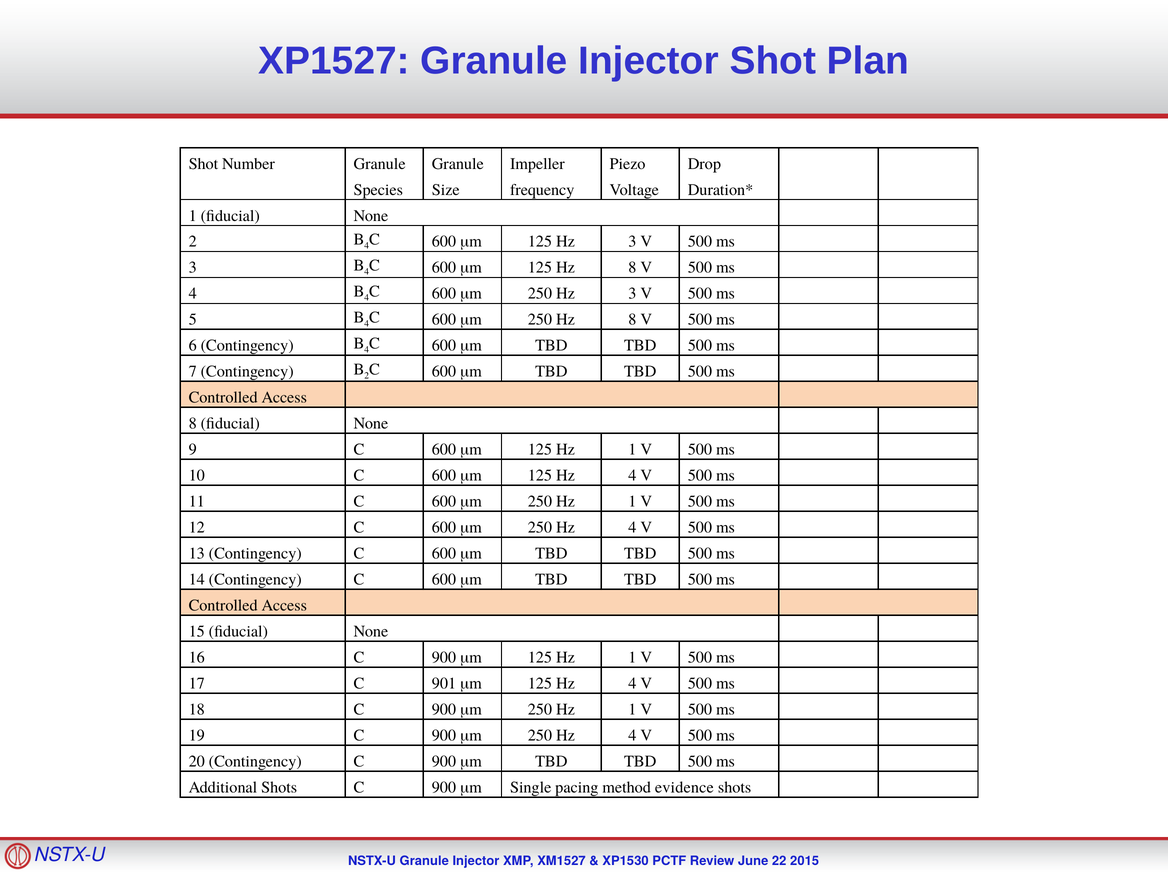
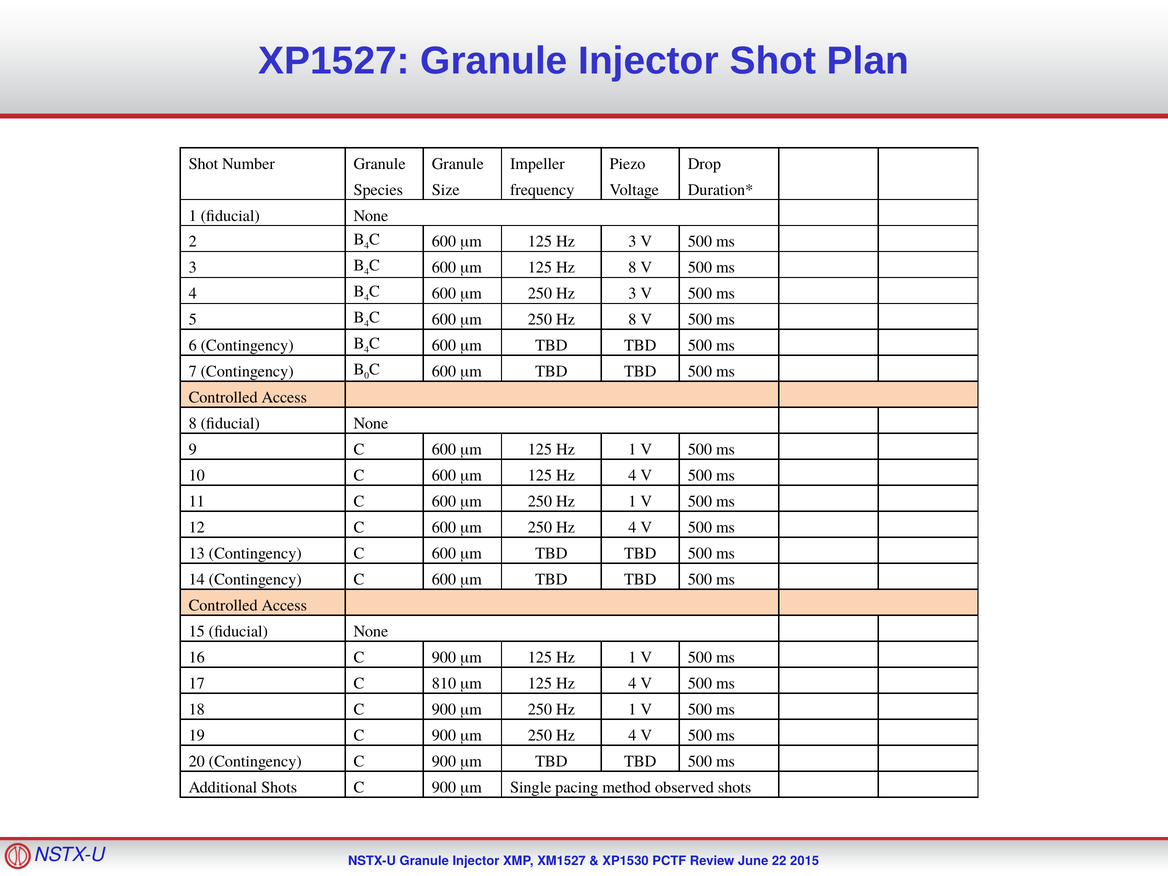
2: 2 -> 0 (367, 376)
901: 901 -> 810 (444, 683)
evidence: evidence -> observed (684, 787)
